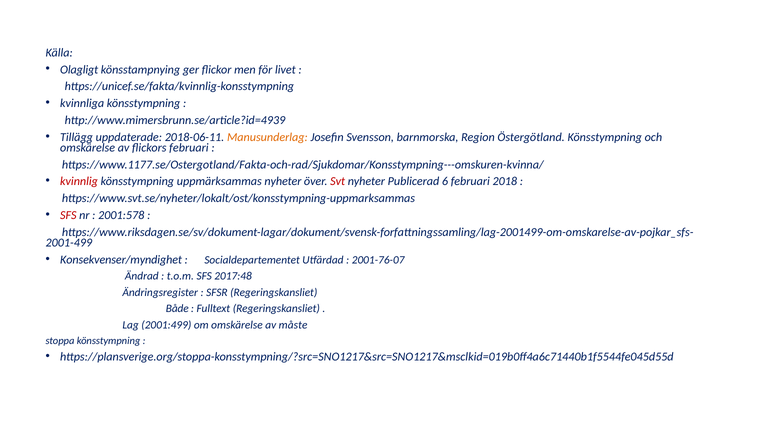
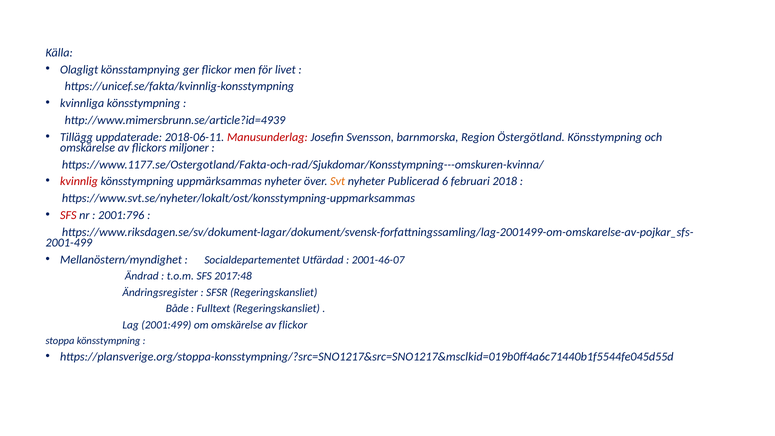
Manusunderlag colour: orange -> red (267, 137)
flickors februari: februari -> miljoner (189, 148)
Svt colour: red -> orange (338, 181)
2001:578: 2001:578 -> 2001:796 (121, 215)
Konsekvenser/myndighet: Konsekvenser/myndighet -> Mellanöstern/myndighet (121, 260)
2001-76-07: 2001-76-07 -> 2001-46-07 (378, 260)
av måste: måste -> flickor (293, 325)
